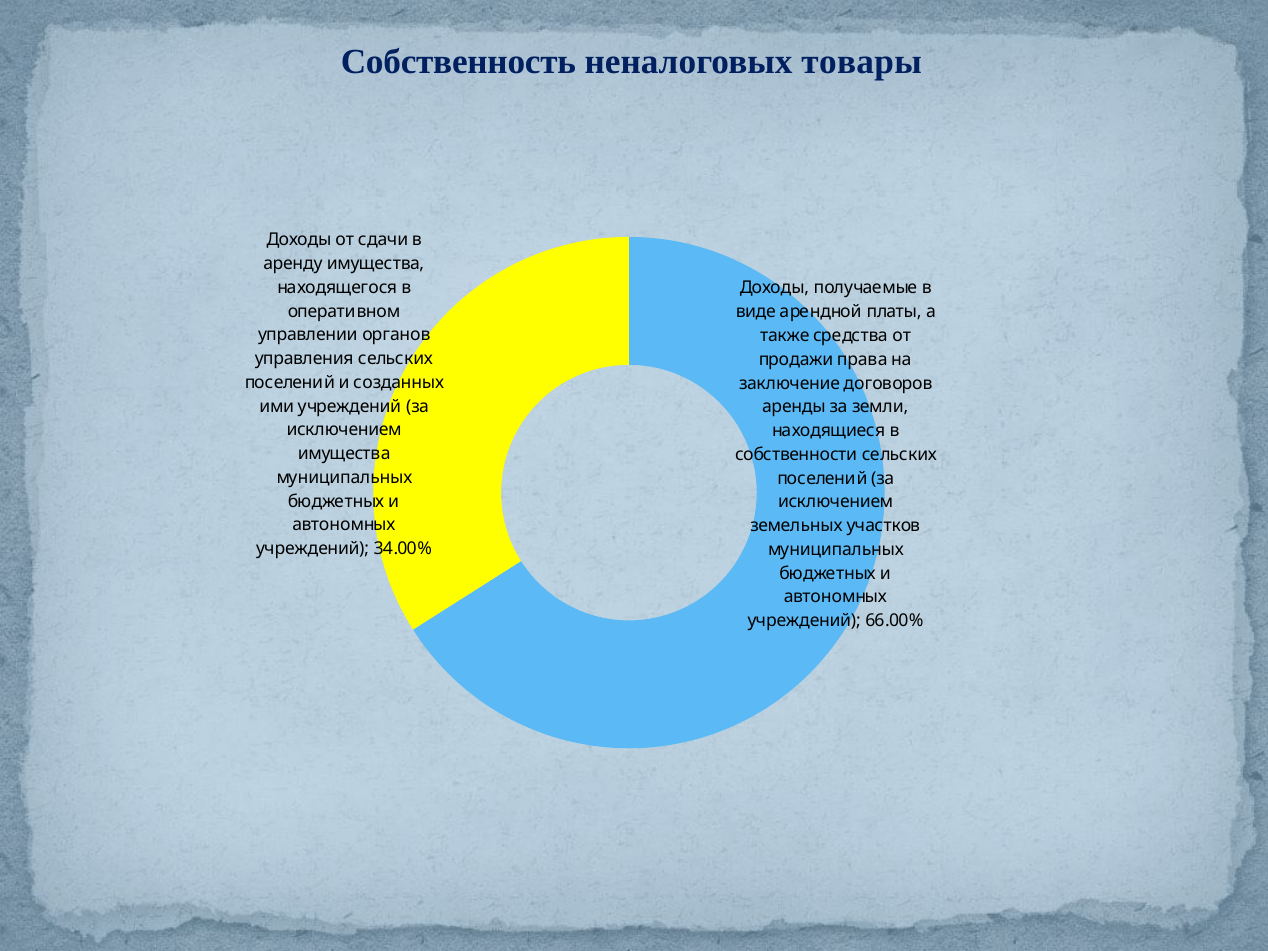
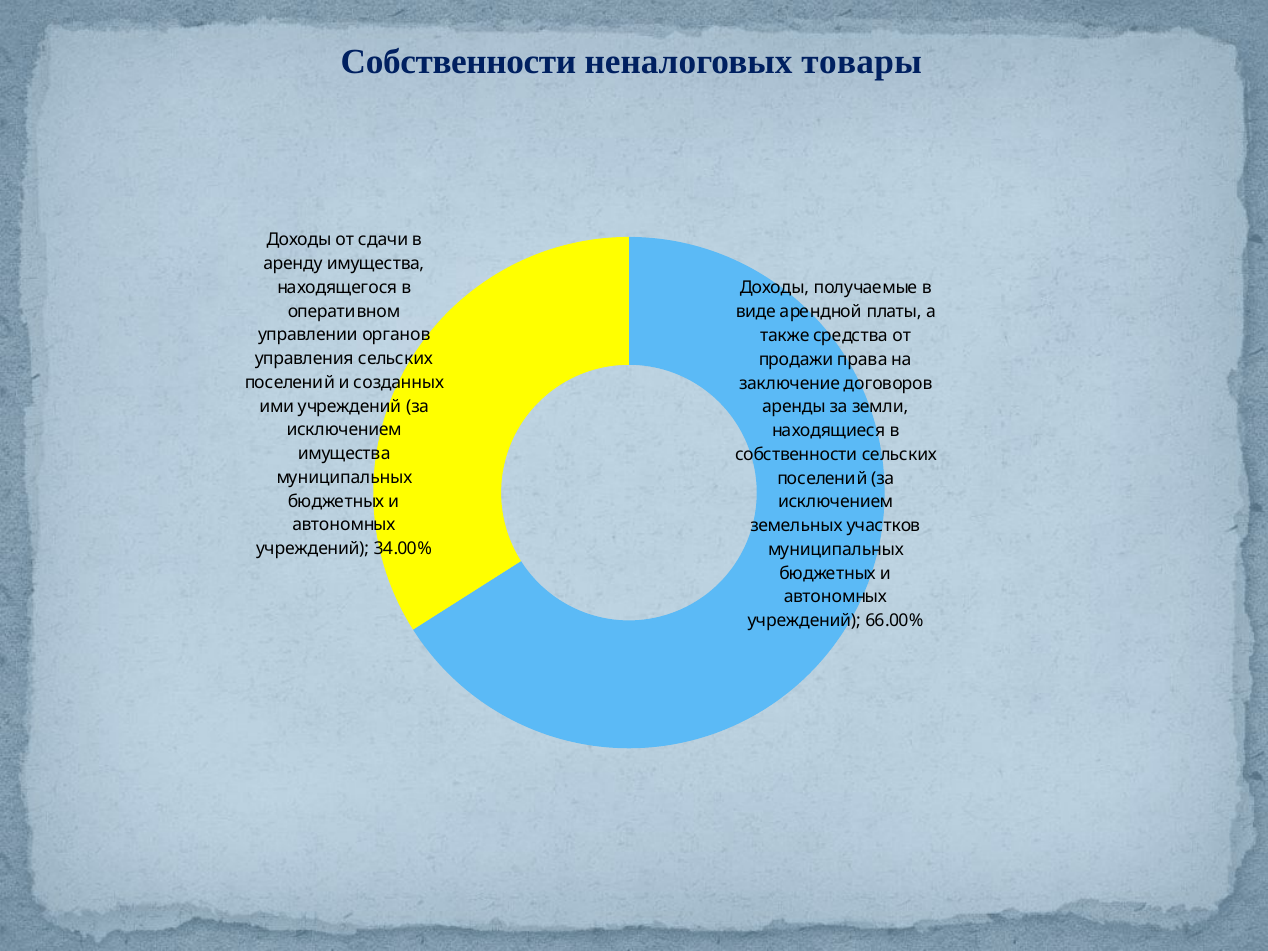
Собственность: Собственность -> Собственности (458, 62)
